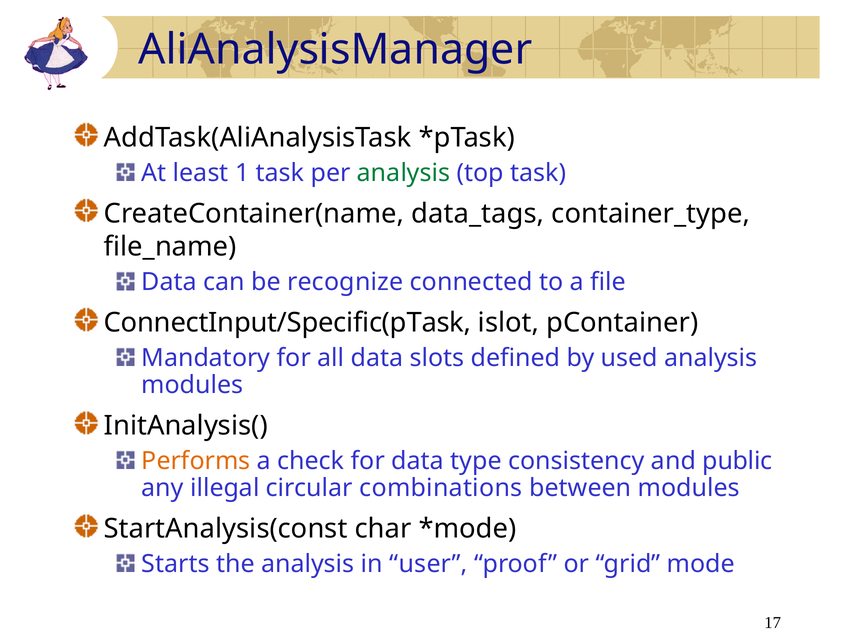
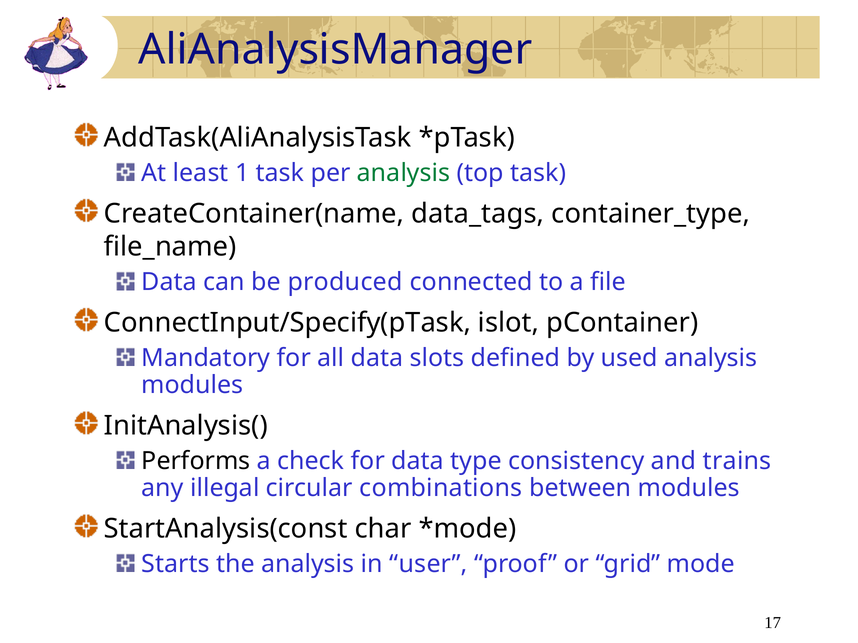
recognize: recognize -> produced (345, 282)
ConnectInput/Specific(pTask: ConnectInput/Specific(pTask -> ConnectInput/Specify(pTask (287, 323)
Performs colour: orange -> black (196, 461)
public: public -> trains (737, 461)
